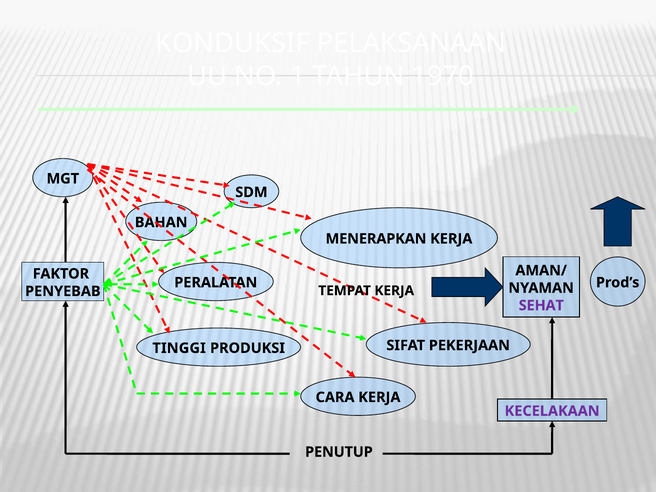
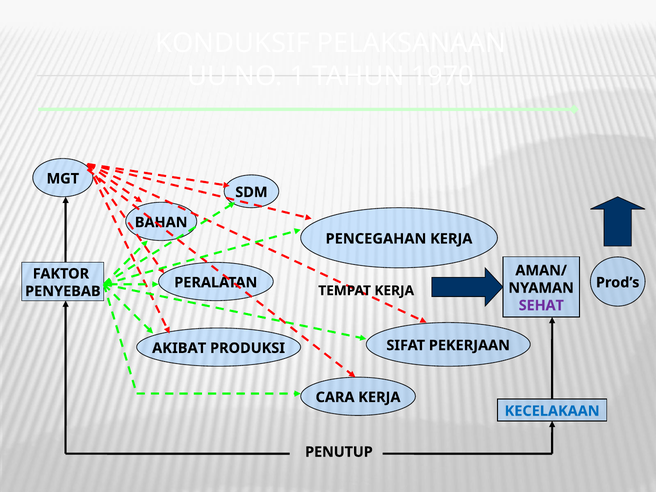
MENERAPKAN: MENERAPKAN -> PENCEGAHAN (376, 239)
TINGGI: TINGGI -> AKIBAT (179, 348)
KECELAKAAN colour: purple -> blue (552, 411)
